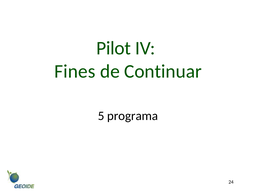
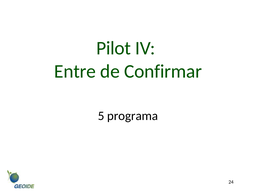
Fines: Fines -> Entre (75, 71)
Continuar: Continuar -> Confirmar (163, 71)
